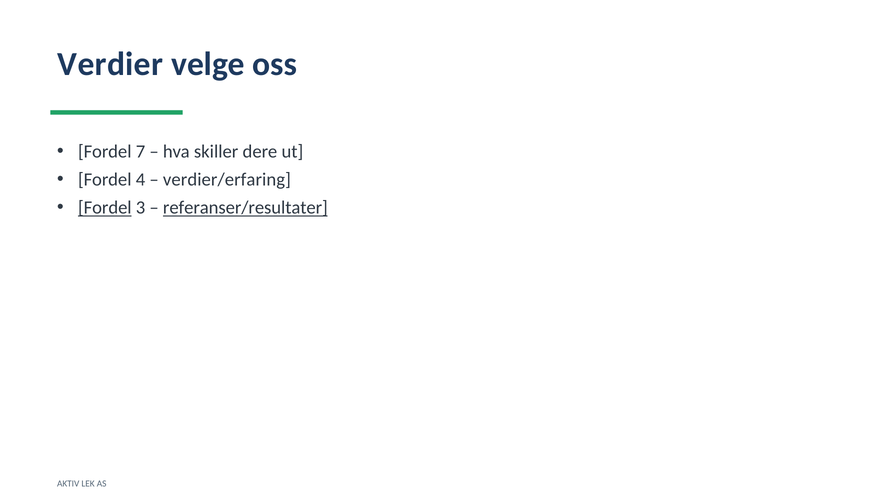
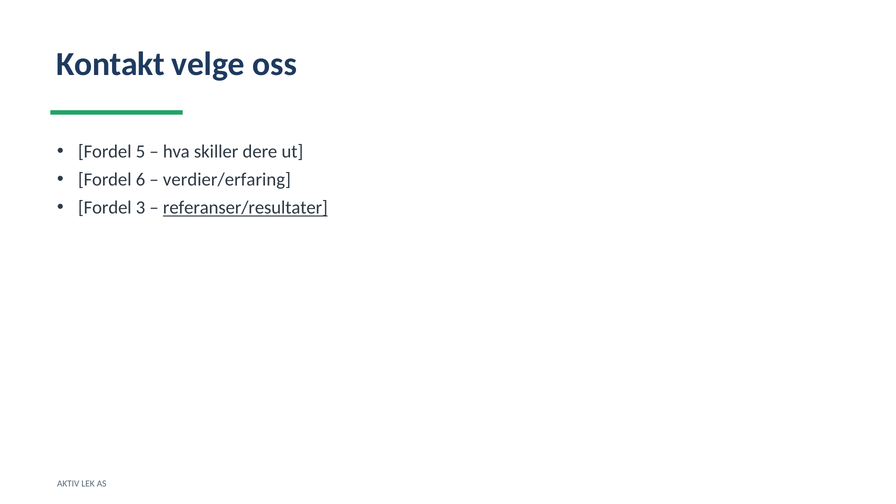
Verdier: Verdier -> Kontakt (111, 64)
7: 7 -> 5 (141, 152)
4: 4 -> 6 (141, 180)
Fordel underline: present -> none (105, 208)
